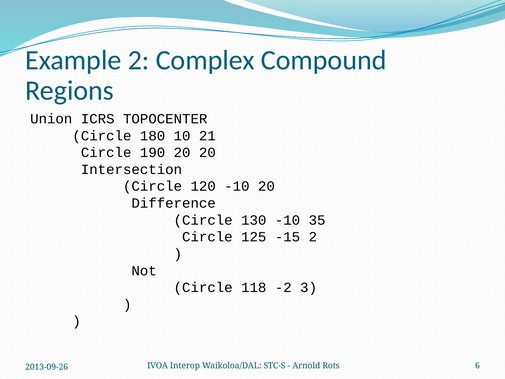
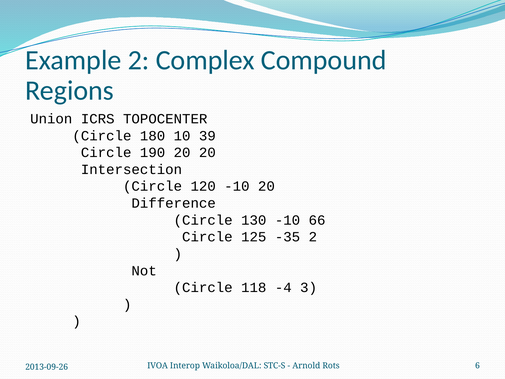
21: 21 -> 39 (207, 136)
35: 35 -> 66 (317, 220)
-15: -15 -> -35 (288, 237)
-2: -2 -> -4 (283, 287)
